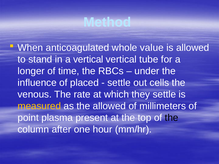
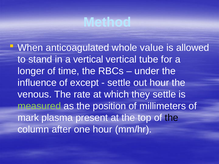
placed: placed -> except (84, 83)
out cells: cells -> hour (159, 83)
measured colour: yellow -> light green (39, 106)
the allowed: allowed -> position (109, 106)
point: point -> mark (28, 118)
